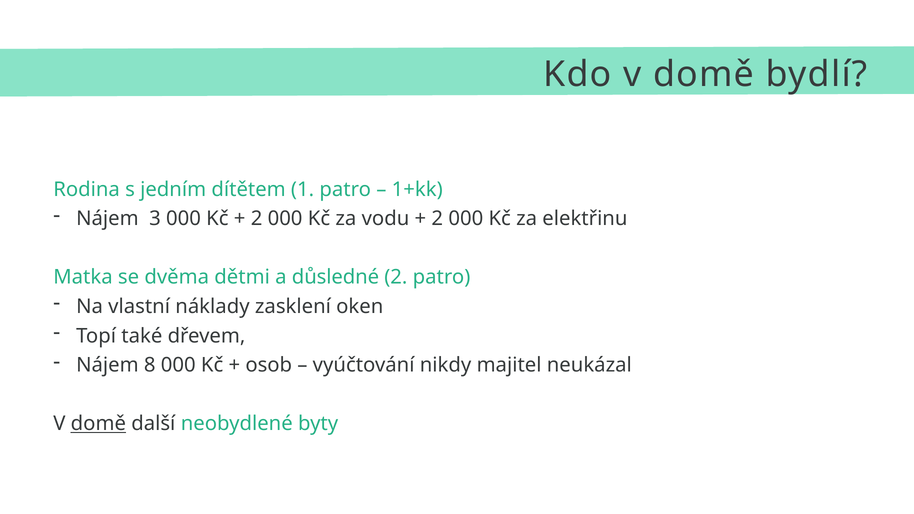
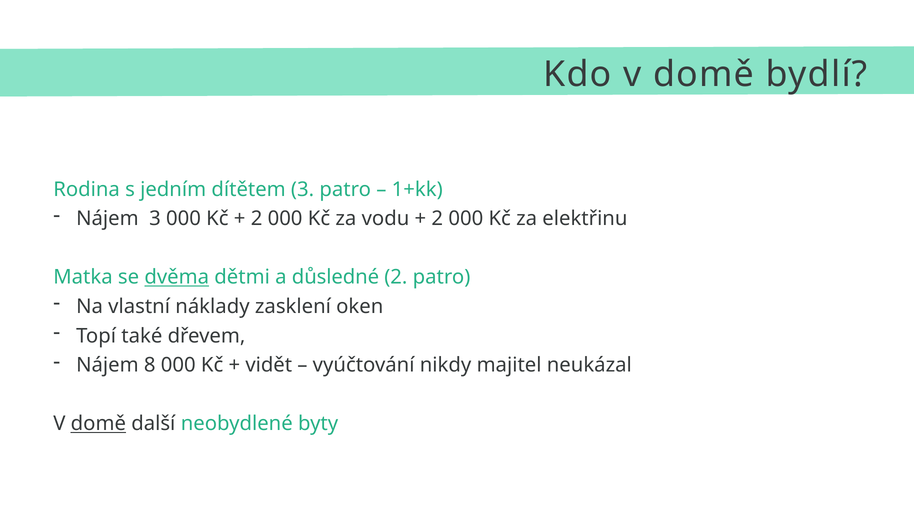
dítětem 1: 1 -> 3 (303, 189)
dvěma underline: none -> present (177, 277)
osob: osob -> vidět (269, 365)
